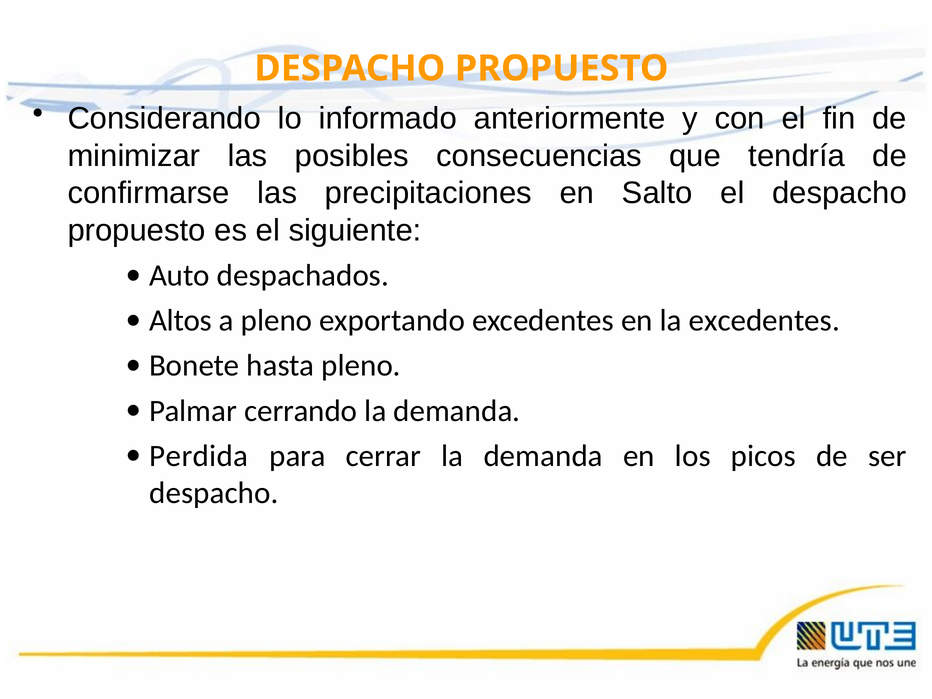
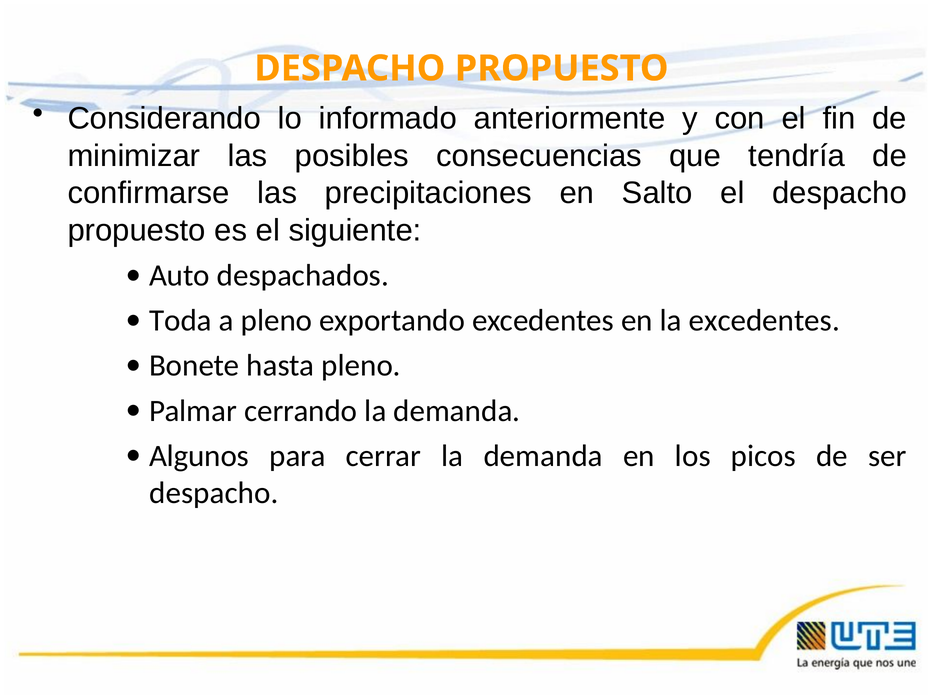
Altos: Altos -> Toda (180, 321)
Perdida: Perdida -> Algunos (199, 456)
